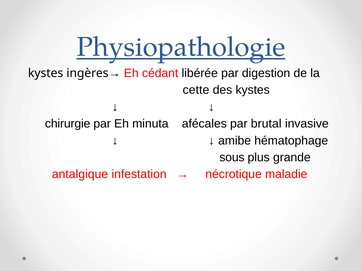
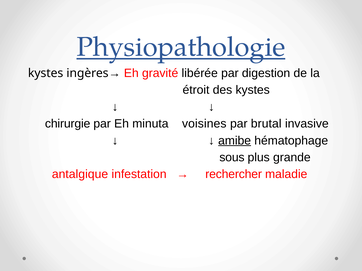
cédant: cédant -> gravité (160, 73)
cette: cette -> étroit (196, 90)
afécales: afécales -> voisines (204, 124)
amibe underline: none -> present (235, 141)
nécrotique: nécrotique -> rechercher (234, 175)
